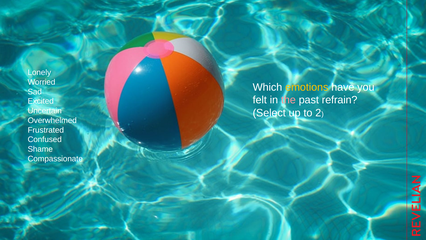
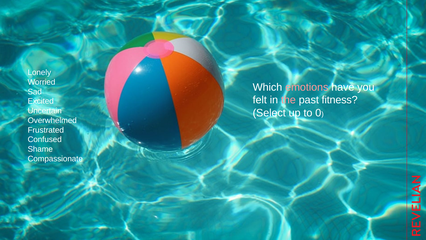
emotions colour: yellow -> pink (307, 87)
refrain: refrain -> fitness (340, 100)
2: 2 -> 0 (318, 113)
